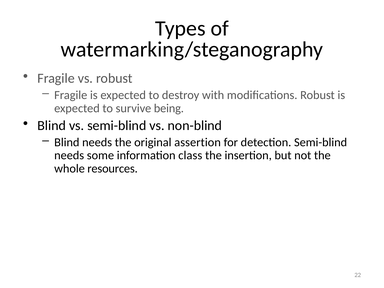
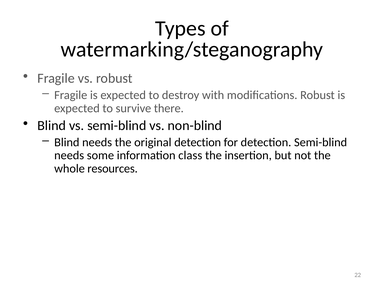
being: being -> there (169, 108)
original assertion: assertion -> detection (198, 142)
